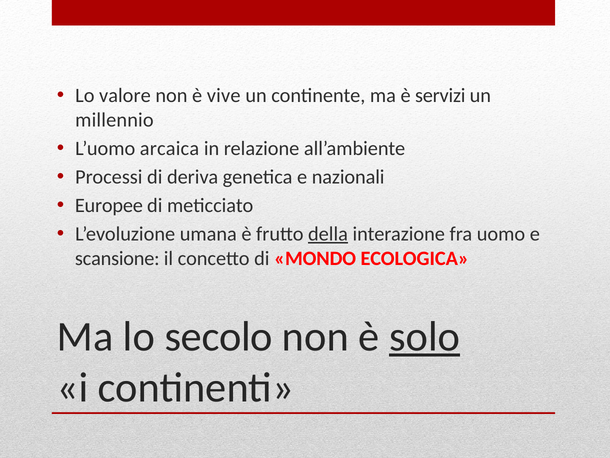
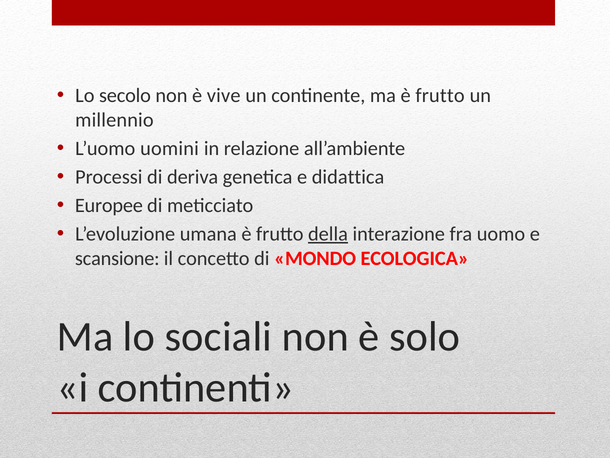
valore: valore -> secolo (125, 95)
ma è servizi: servizi -> frutto (440, 95)
arcaica: arcaica -> uomini (169, 148)
nazionali: nazionali -> didattica (348, 177)
secolo: secolo -> sociali (218, 336)
solo underline: present -> none (425, 336)
